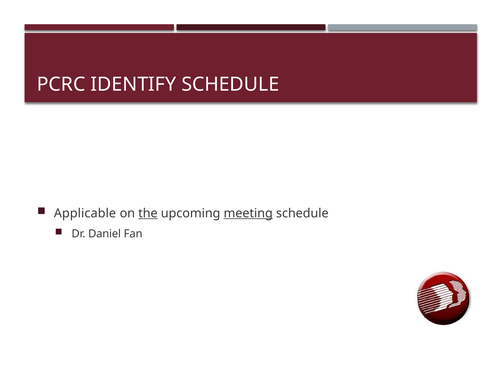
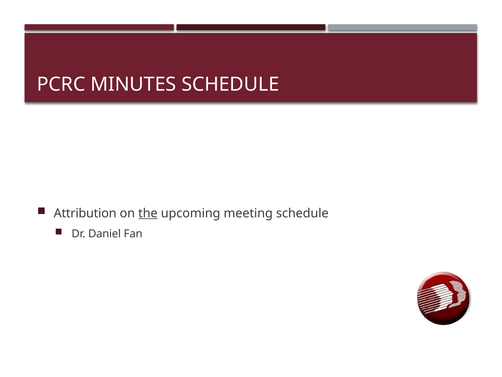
IDENTIFY: IDENTIFY -> MINUTES (133, 84)
Applicable: Applicable -> Attribution (85, 213)
meeting underline: present -> none (248, 213)
